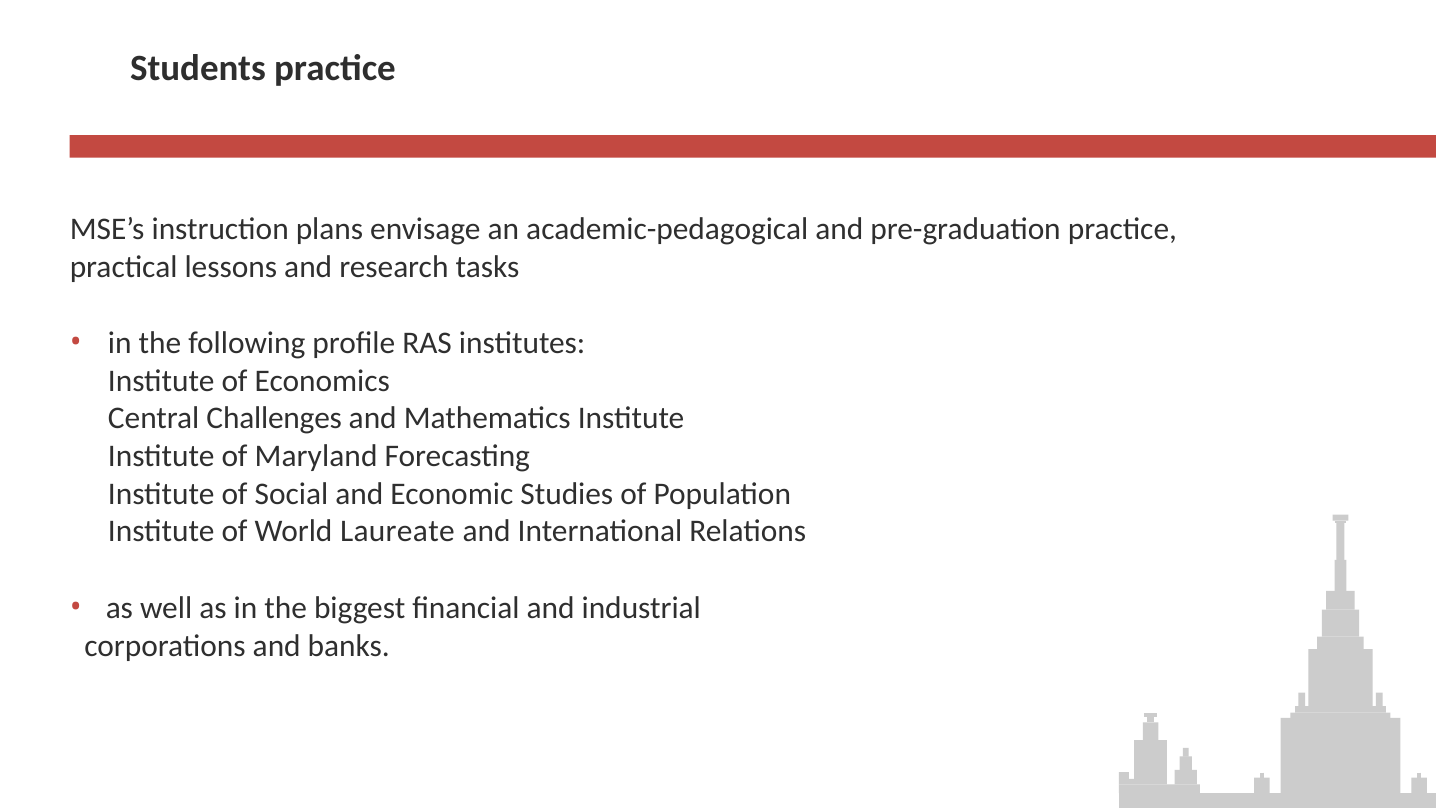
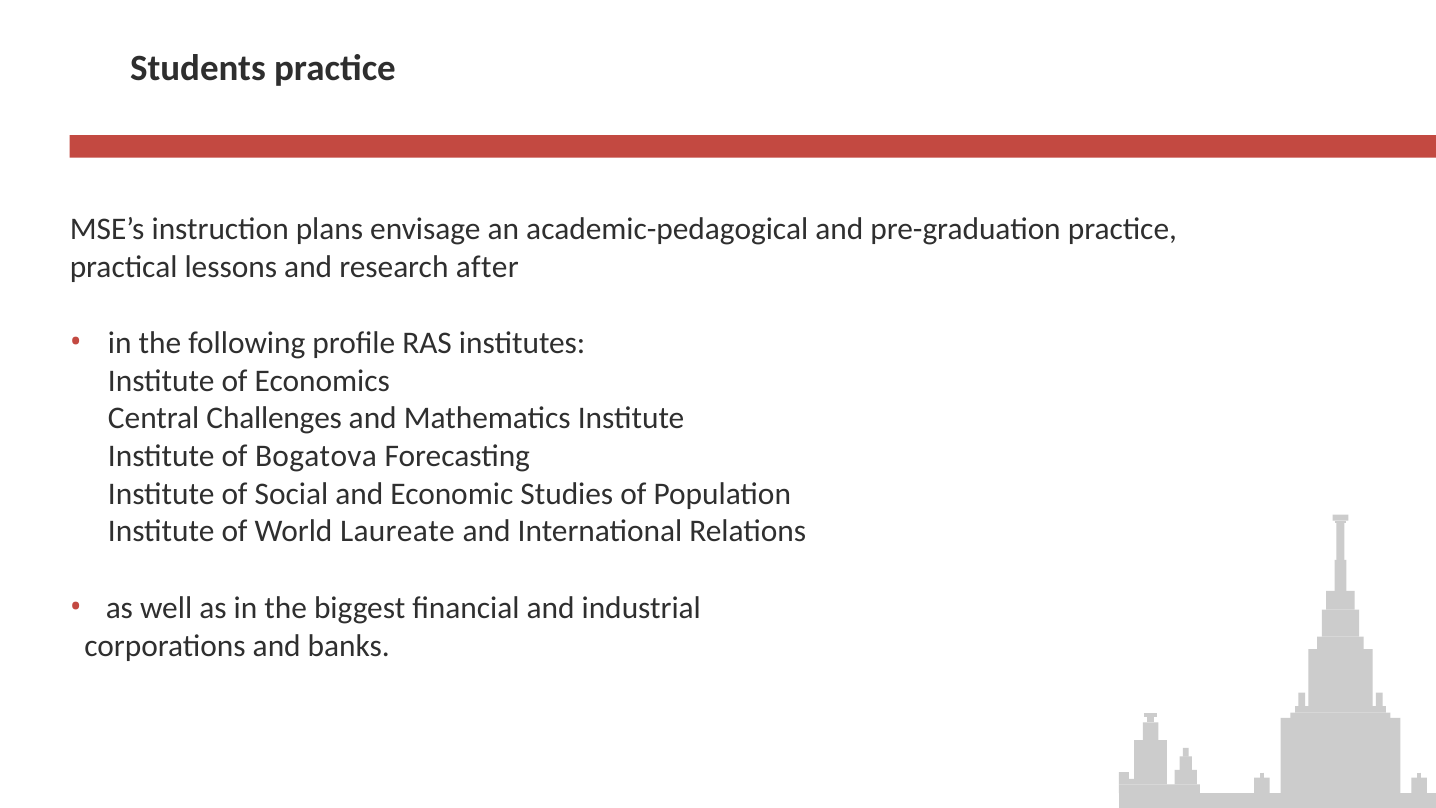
tasks: tasks -> after (487, 267)
Maryland: Maryland -> Bogatova (316, 456)
